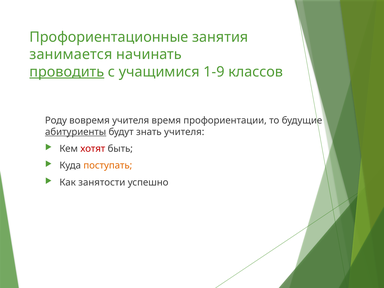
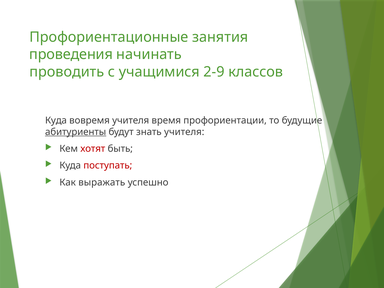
занимается: занимается -> проведения (71, 54)
проводить underline: present -> none (67, 72)
1-9: 1-9 -> 2-9 (214, 72)
Роду: Роду -> Куда (56, 120)
поступать colour: orange -> red (108, 166)
занятости: занятости -> выражать (102, 182)
